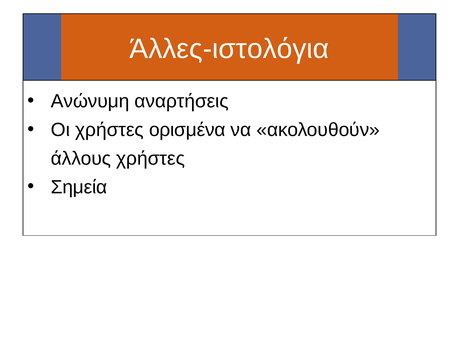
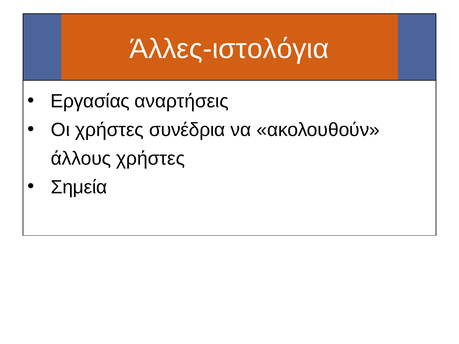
Ανώνυμη: Ανώνυμη -> Εργασίας (90, 101)
ορισμένα: ορισμένα -> συνέδρια (187, 130)
